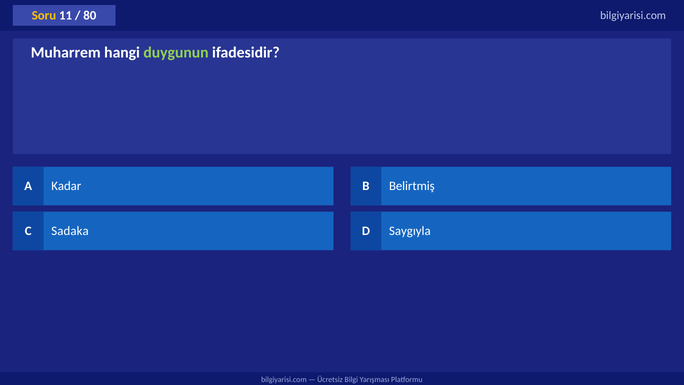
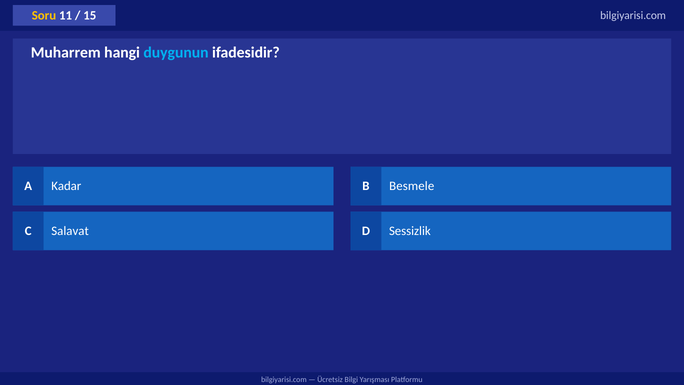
80: 80 -> 15 (90, 16)
duygunun colour: light green -> light blue (176, 53)
Belirtmiş: Belirtmiş -> Besmele (412, 186)
Sadaka: Sadaka -> Salavat (70, 231)
Saygıyla: Saygıyla -> Sessizlik (410, 231)
